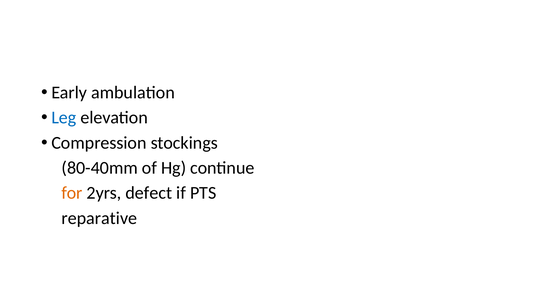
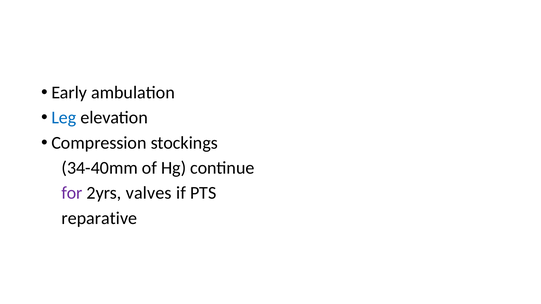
80-40mm: 80-40mm -> 34-40mm (100, 168)
for colour: orange -> purple (72, 193)
defect: defect -> valves (149, 193)
